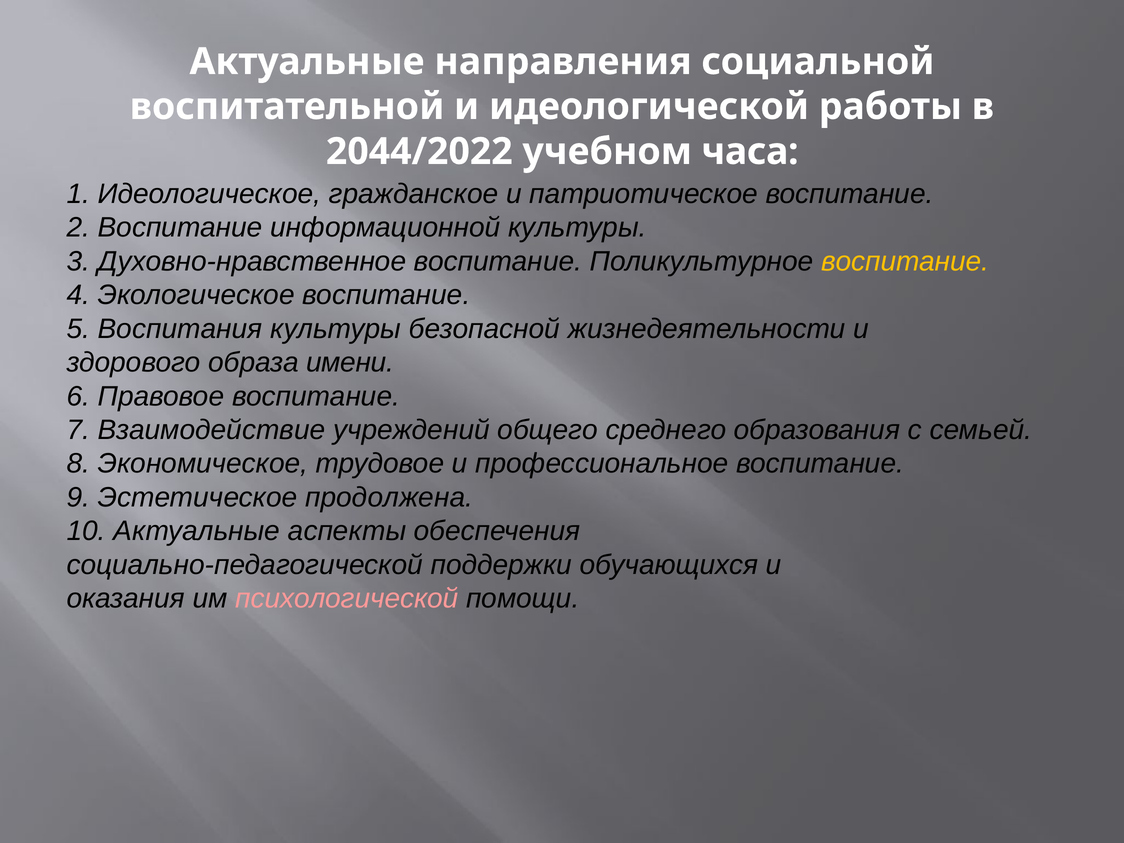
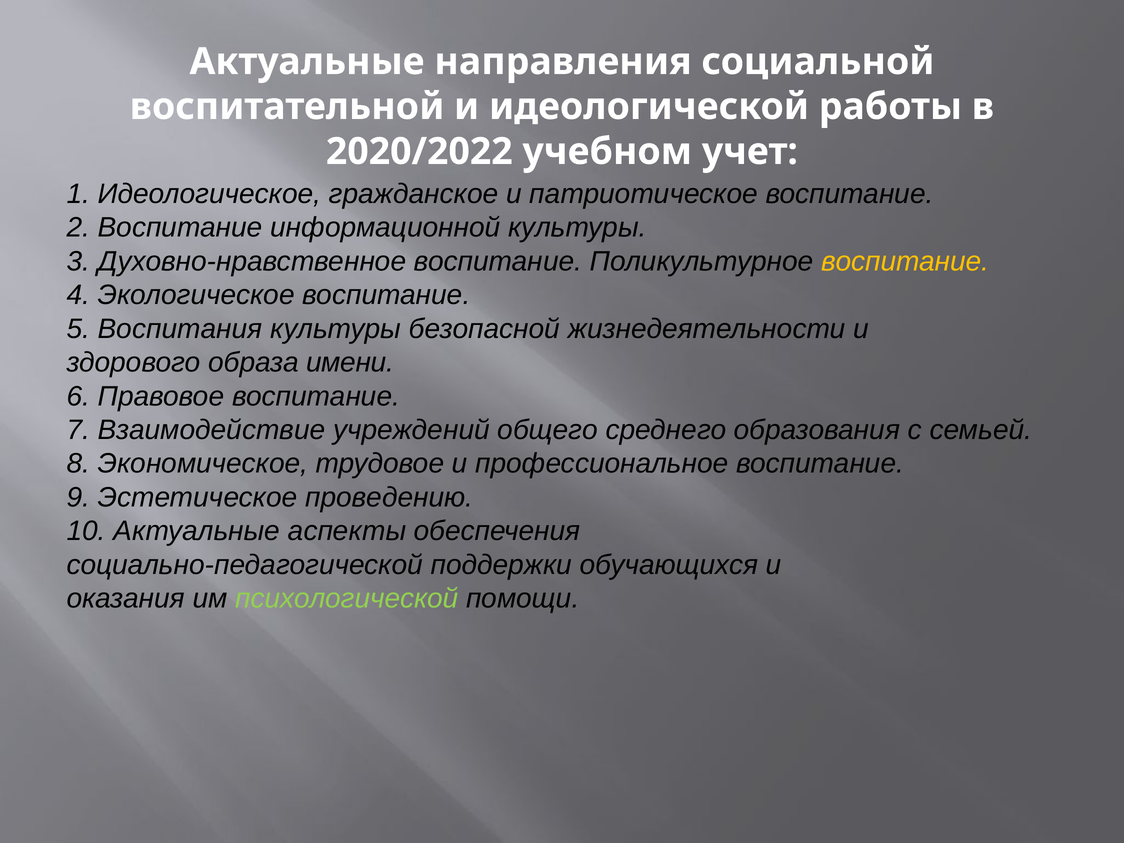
2044/2022: 2044/2022 -> 2020/2022 (419, 152)
часа: часа -> учет (750, 152)
продолжена: продолжена -> проведению (389, 497)
психологической colour: pink -> light green (347, 599)
